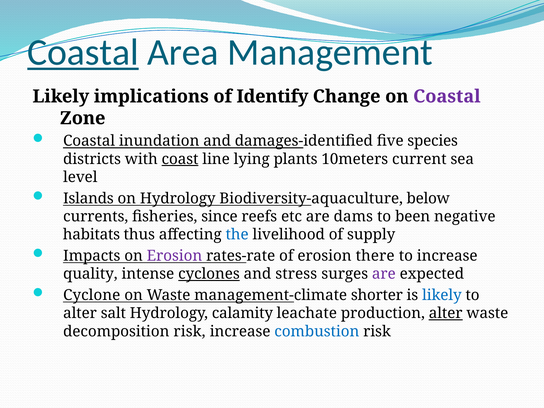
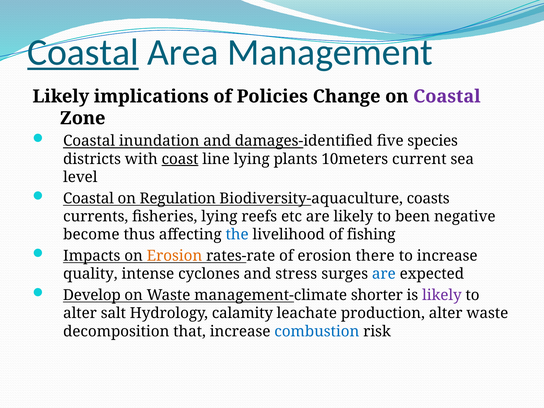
Identify: Identify -> Policies (272, 96)
Islands: Islands -> Coastal (88, 198)
on Hydrology: Hydrology -> Regulation (178, 198)
below: below -> coasts (428, 198)
fisheries since: since -> lying (219, 217)
are dams: dams -> likely (353, 217)
habitats: habitats -> become (91, 235)
supply: supply -> fishing (371, 235)
Erosion colour: purple -> orange (174, 256)
cyclones underline: present -> none (209, 274)
are colour: purple -> blue (384, 274)
Cyclone: Cyclone -> Develop (92, 295)
likely colour: blue -> purple (442, 295)
alter underline: present -> none (446, 313)
decomposition risk: risk -> that (190, 331)
